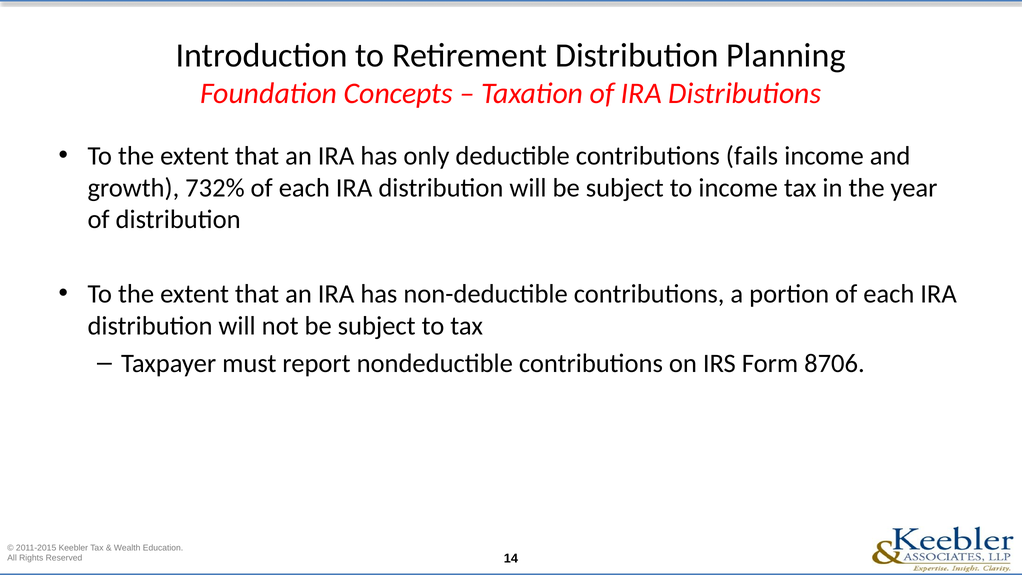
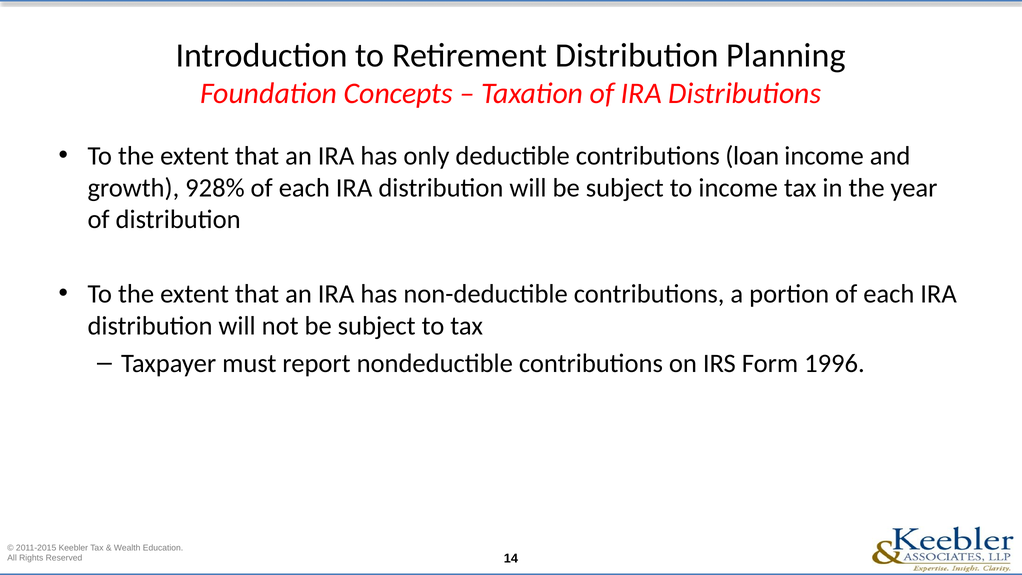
fails: fails -> loan (752, 156)
732%: 732% -> 928% (215, 188)
8706: 8706 -> 1996 (834, 363)
